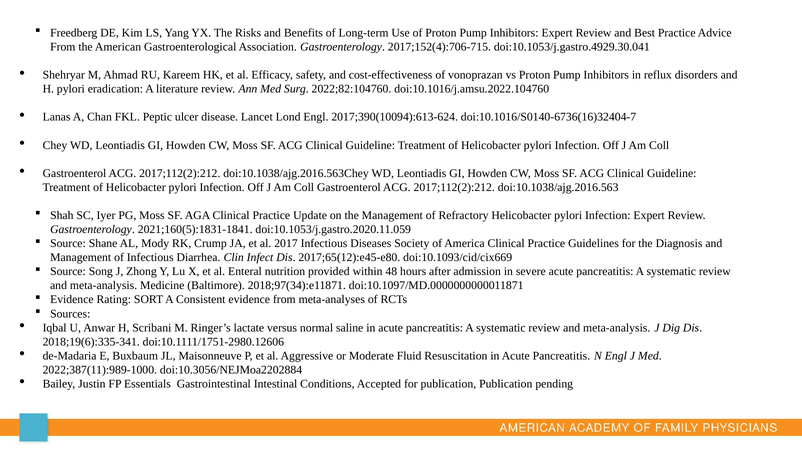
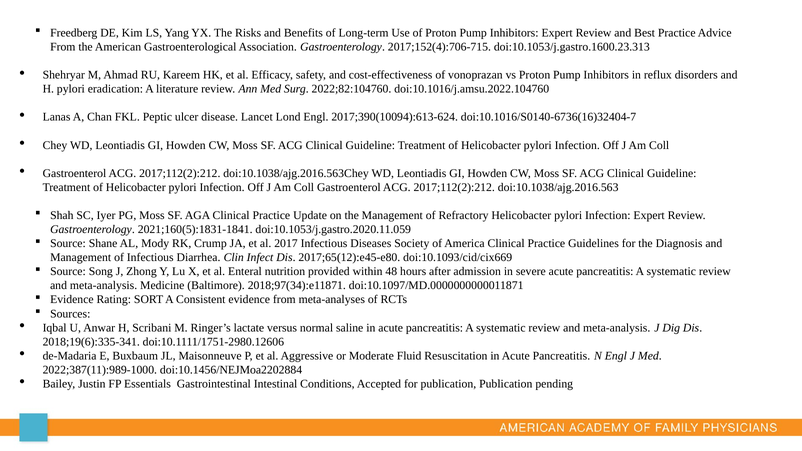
doi:10.1053/j.gastro.4929.30.041: doi:10.1053/j.gastro.4929.30.041 -> doi:10.1053/j.gastro.1600.23.313 (572, 47)
doi:10.3056/NEJMoa2202884: doi:10.3056/NEJMoa2202884 -> doi:10.1456/NEJMoa2202884 (231, 370)
